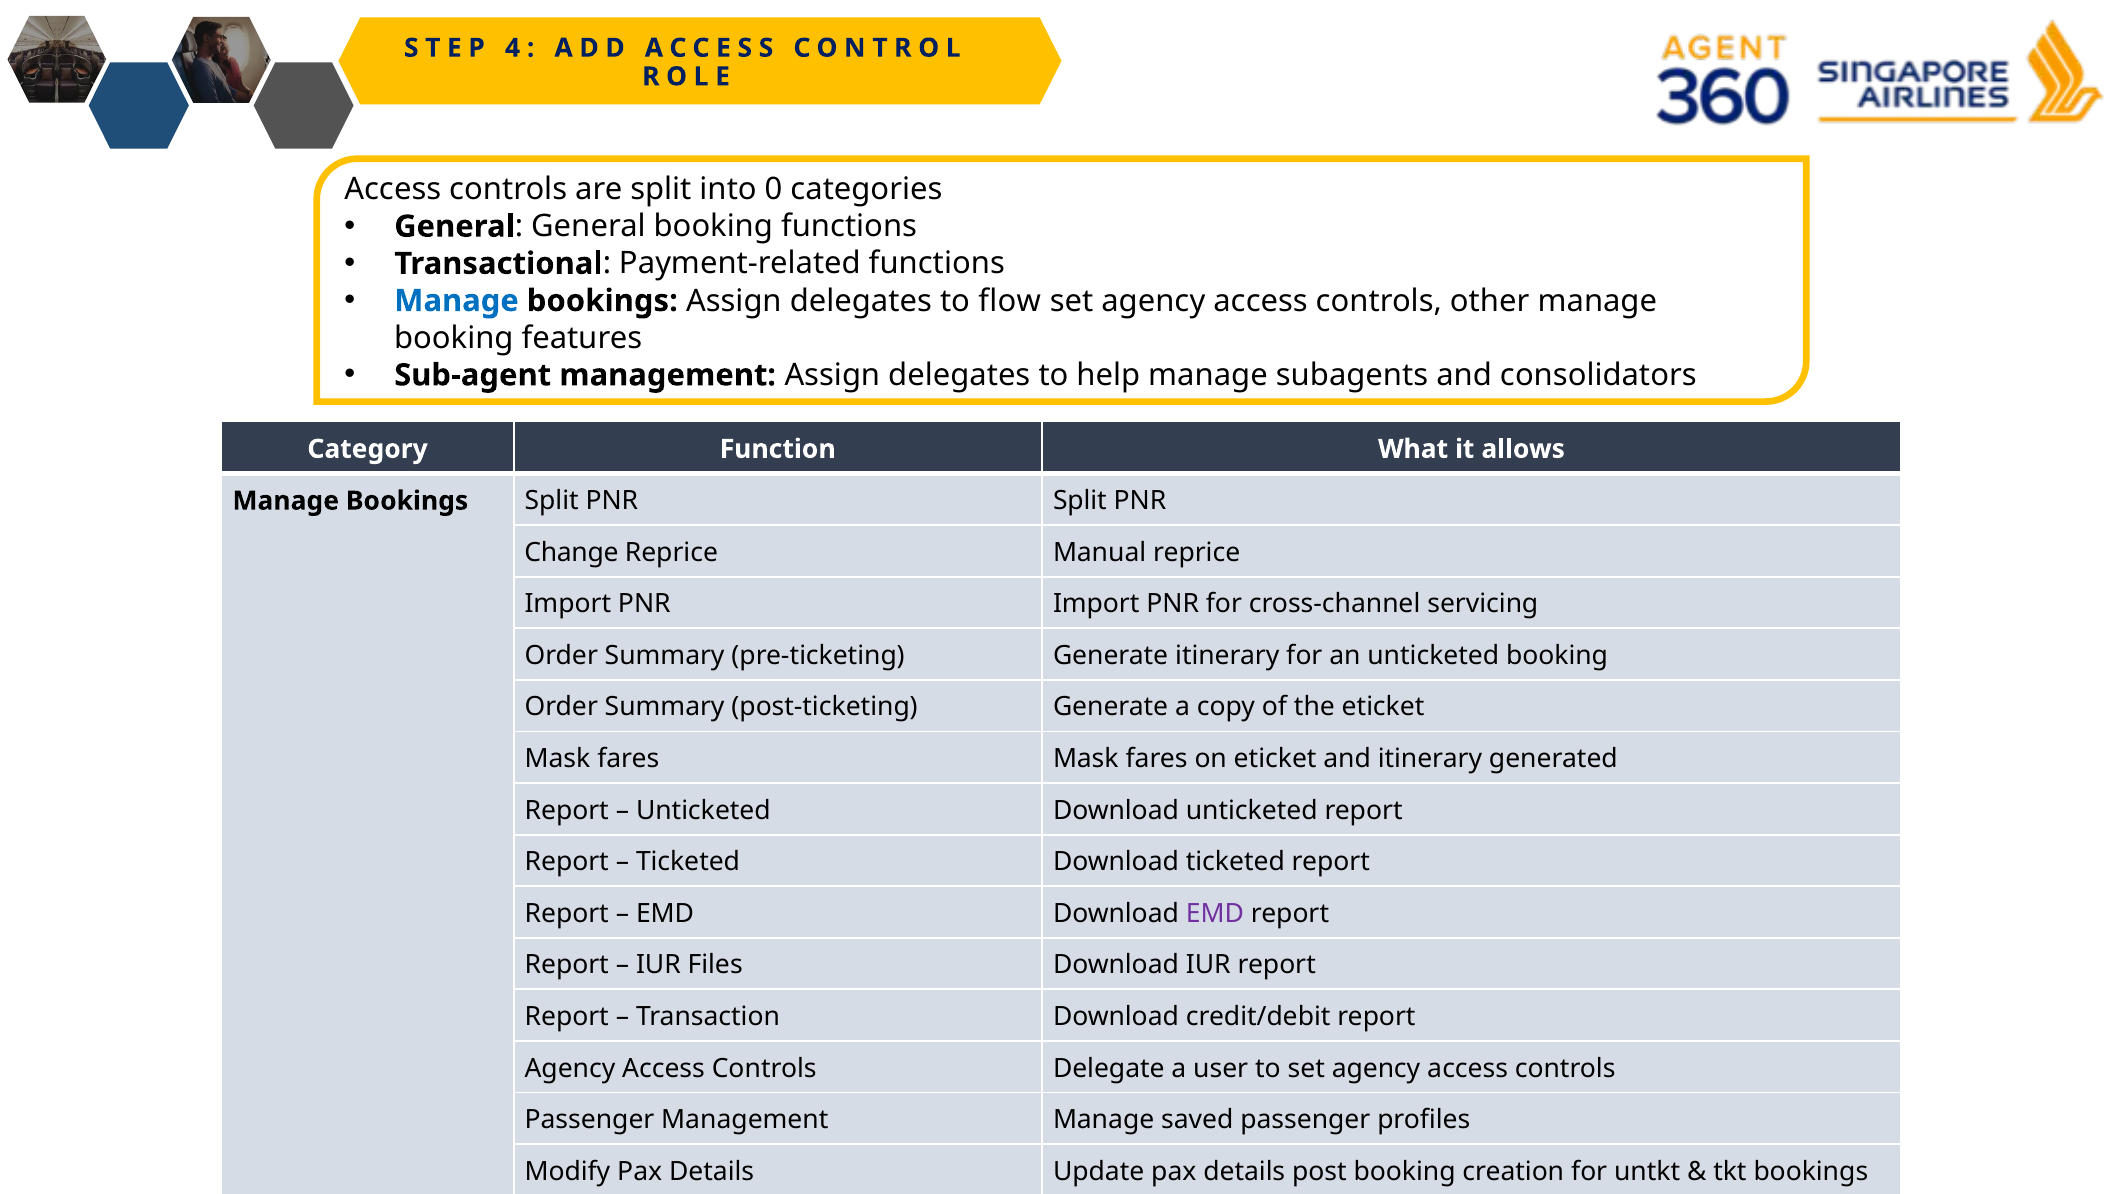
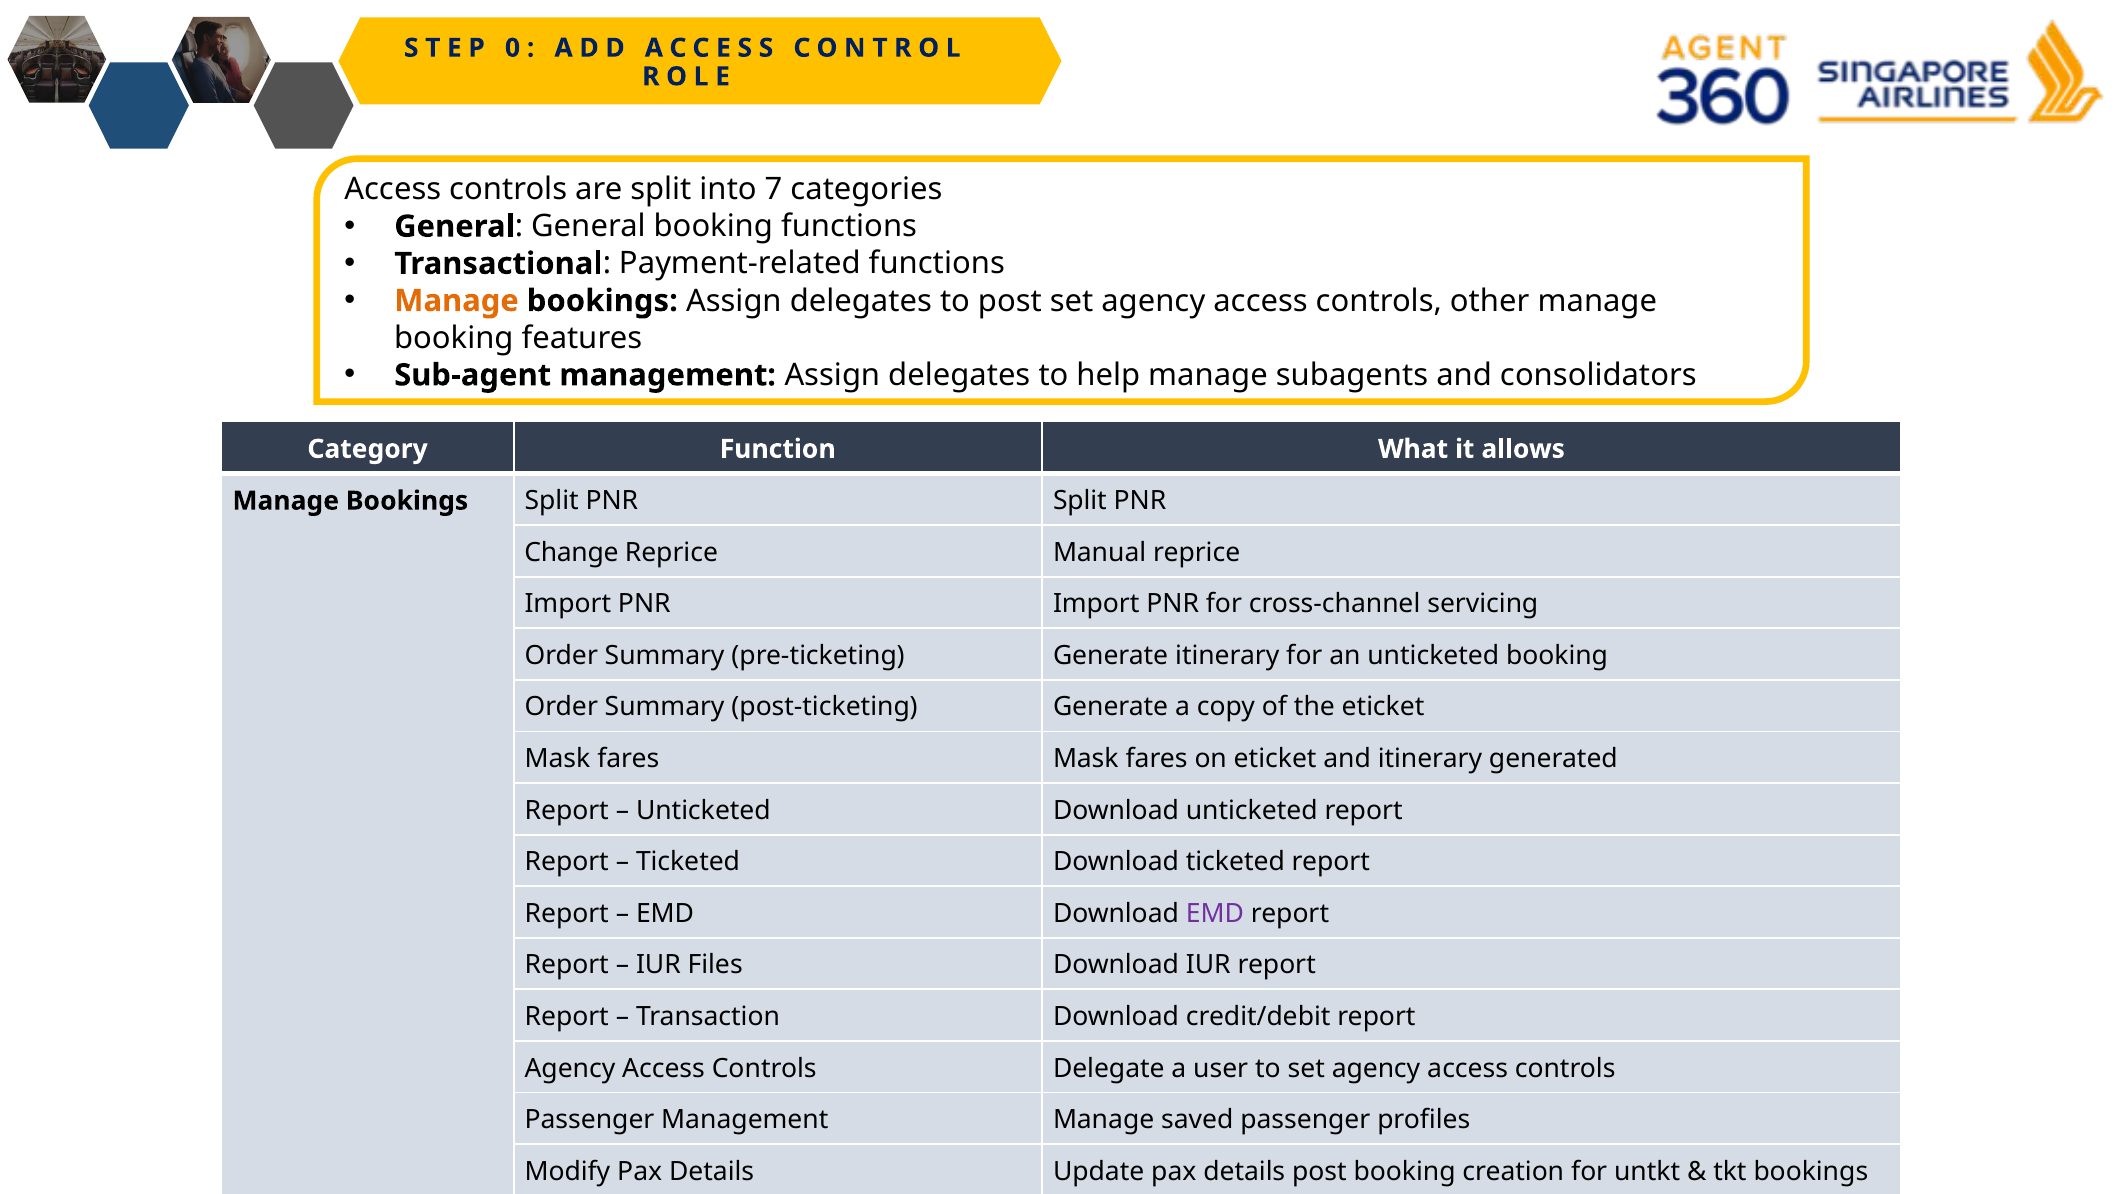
4: 4 -> 0 (513, 48)
0: 0 -> 7 (774, 189)
Manage colour: blue -> orange (457, 301)
to flow: flow -> post (1010, 301)
